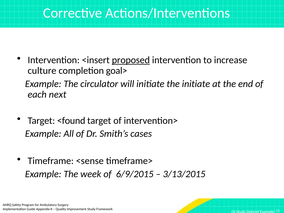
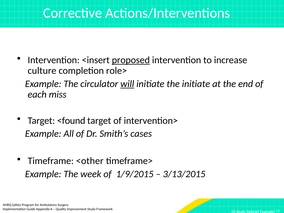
goal>: goal> -> role> (117, 71)
will underline: none -> present (127, 84)
next: next -> miss (58, 94)
<sense: <sense -> <other (90, 161)
6/9/2015: 6/9/2015 -> 1/9/2015 (135, 174)
